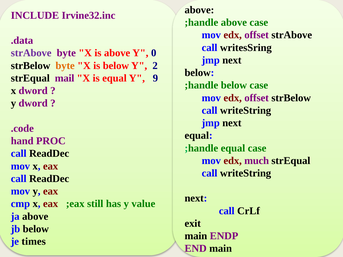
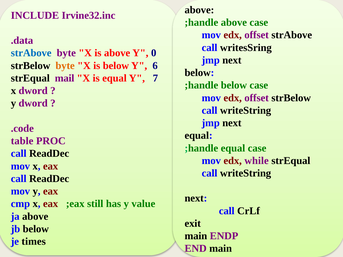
strAbove colour: purple -> blue (31, 53)
2: 2 -> 6 (155, 66)
9: 9 -> 7 (155, 78)
hand: hand -> table (22, 141)
much: much -> while (257, 161)
